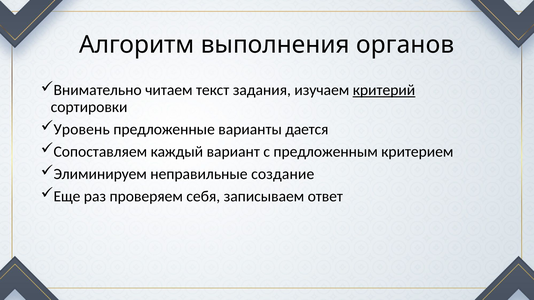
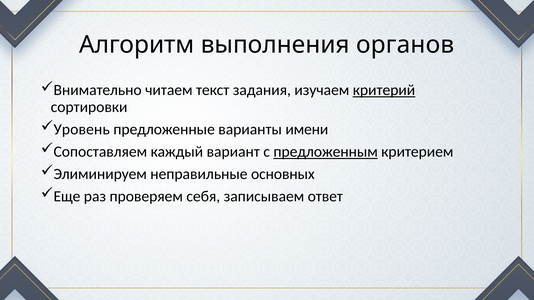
дается: дается -> имени (307, 129)
предложенным underline: none -> present (326, 152)
создание: создание -> основных (283, 174)
